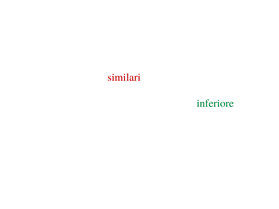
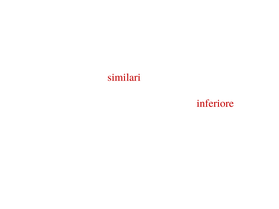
inferiore colour: green -> red (215, 104)
